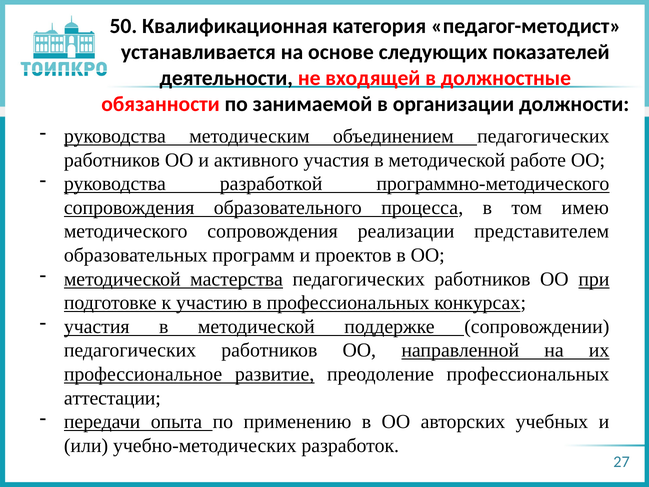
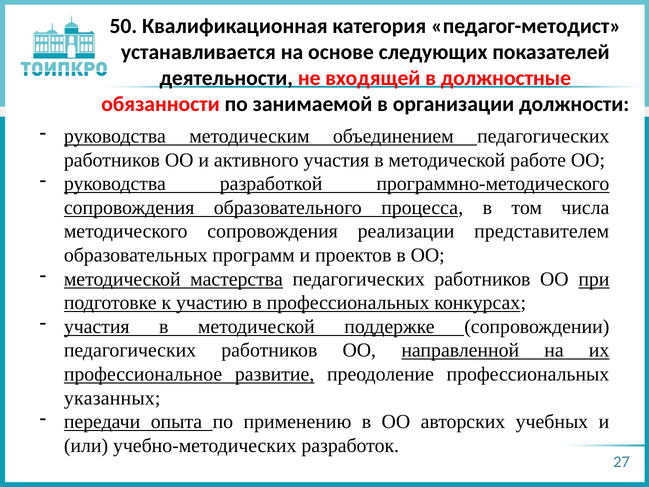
имею: имею -> числа (585, 207)
аттестации: аттестации -> указанных (112, 398)
